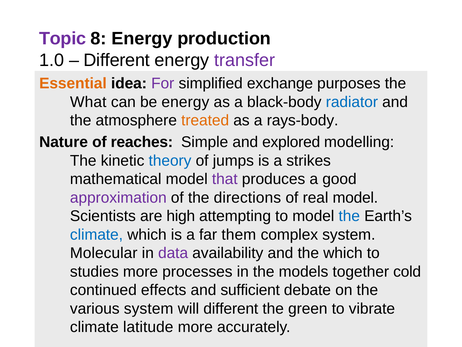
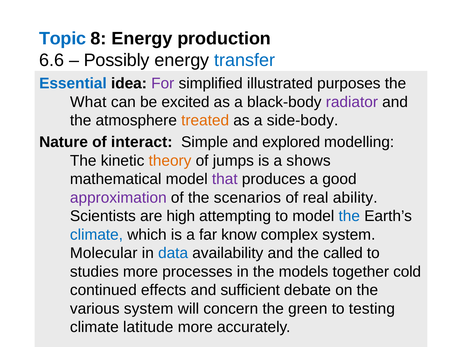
Topic colour: purple -> blue (63, 38)
1.0: 1.0 -> 6.6 (52, 60)
Different: Different -> Possibly (117, 60)
transfer colour: purple -> blue (245, 60)
Essential colour: orange -> blue (73, 83)
exchange: exchange -> illustrated (280, 83)
be energy: energy -> excited (186, 102)
radiator colour: blue -> purple (352, 102)
rays-body: rays-body -> side-body (303, 120)
reaches: reaches -> interact (142, 142)
theory colour: blue -> orange (170, 160)
strikes: strikes -> shows (309, 160)
directions: directions -> scenarios (247, 197)
real model: model -> ability (355, 197)
them: them -> know (239, 234)
data colour: purple -> blue (173, 253)
the which: which -> called (343, 253)
will different: different -> concern (231, 308)
vibrate: vibrate -> testing (372, 308)
